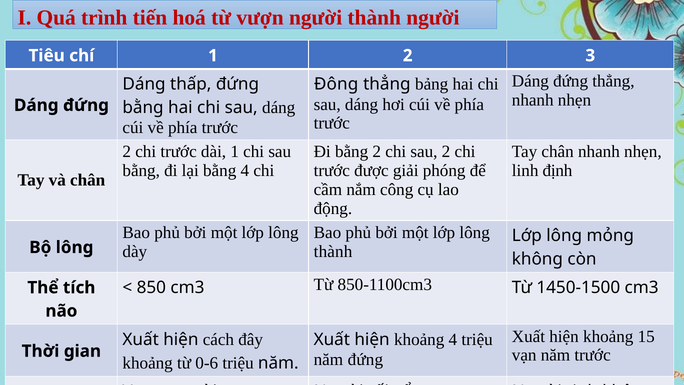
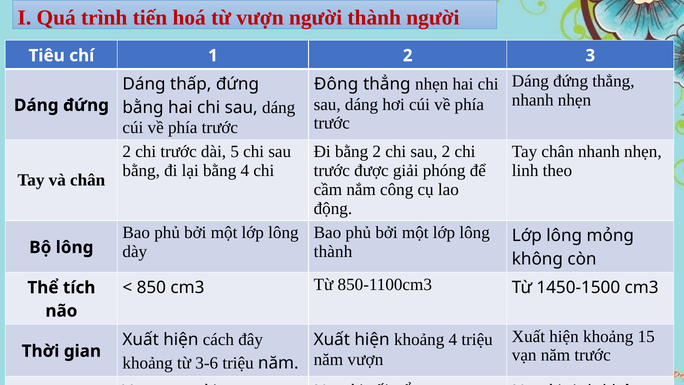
thẳng bảng: bảng -> nhẹn (432, 84)
dài 1: 1 -> 5 (235, 152)
định: định -> theo (557, 171)
năm đứng: đứng -> vượn (365, 360)
0-6: 0-6 -> 3-6 (207, 363)
